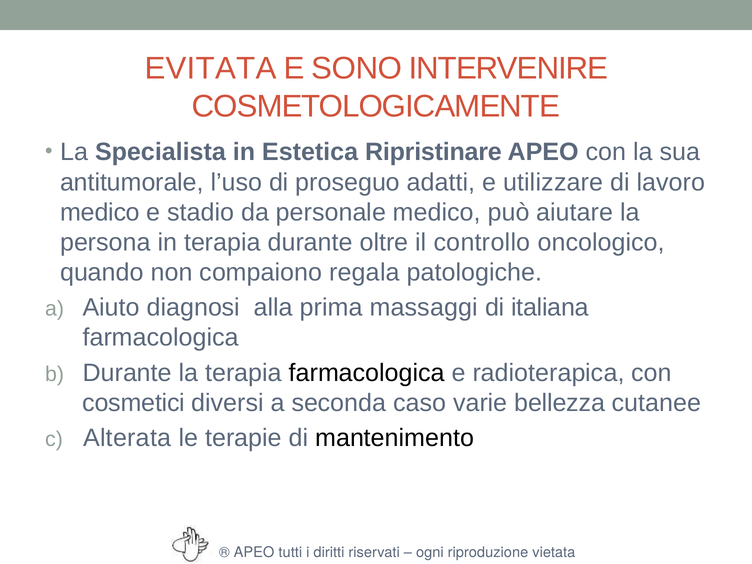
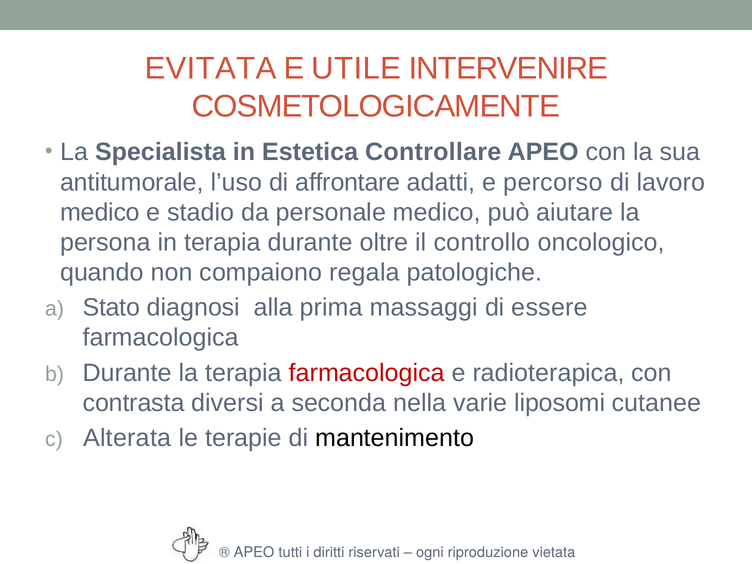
SONO: SONO -> UTILE (356, 69)
Ripristinare: Ripristinare -> Controllare (433, 152)
proseguo: proseguo -> affrontare (348, 182)
utilizzare: utilizzare -> percorso (553, 182)
Aiuto: Aiuto -> Stato (111, 308)
italiana: italiana -> essere (550, 308)
farmacologica colour: black -> red (367, 373)
cosmetici: cosmetici -> contrasta (134, 403)
caso: caso -> nella (420, 403)
bellezza: bellezza -> liposomi (560, 403)
